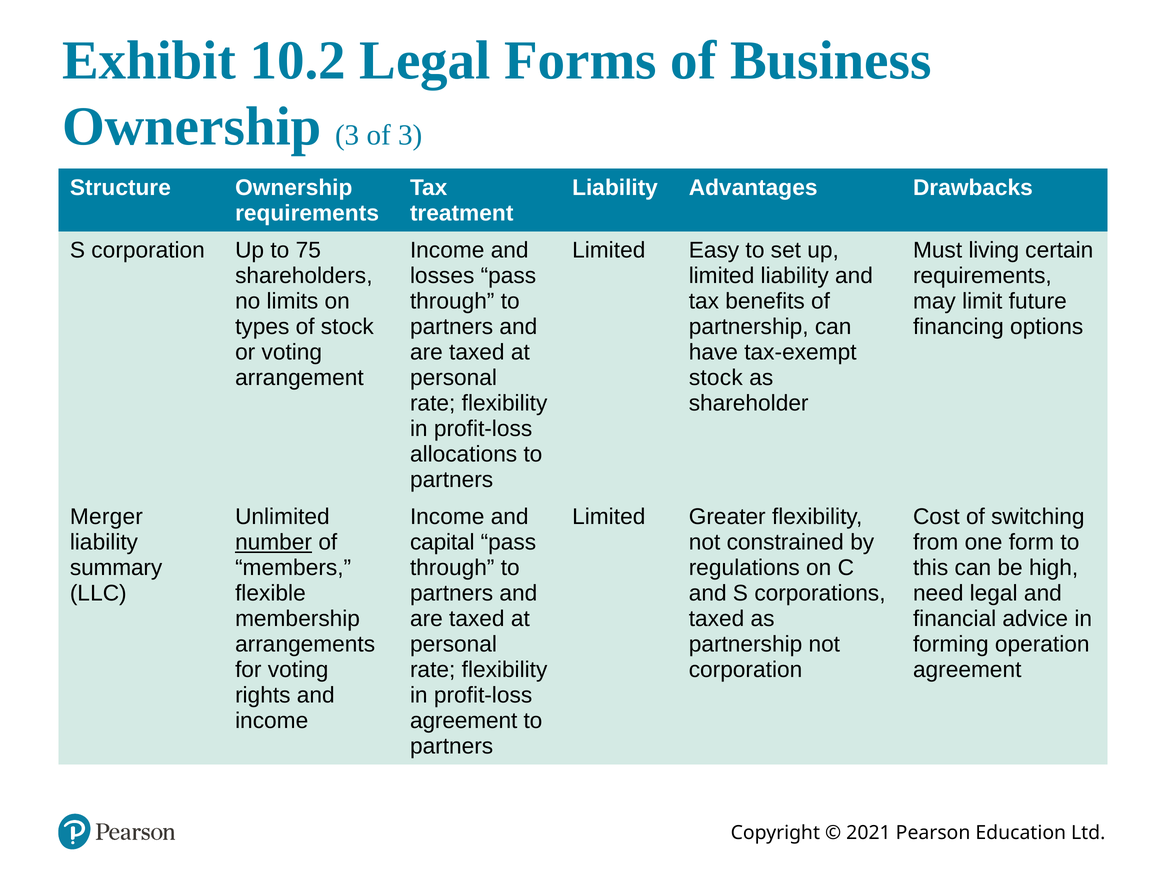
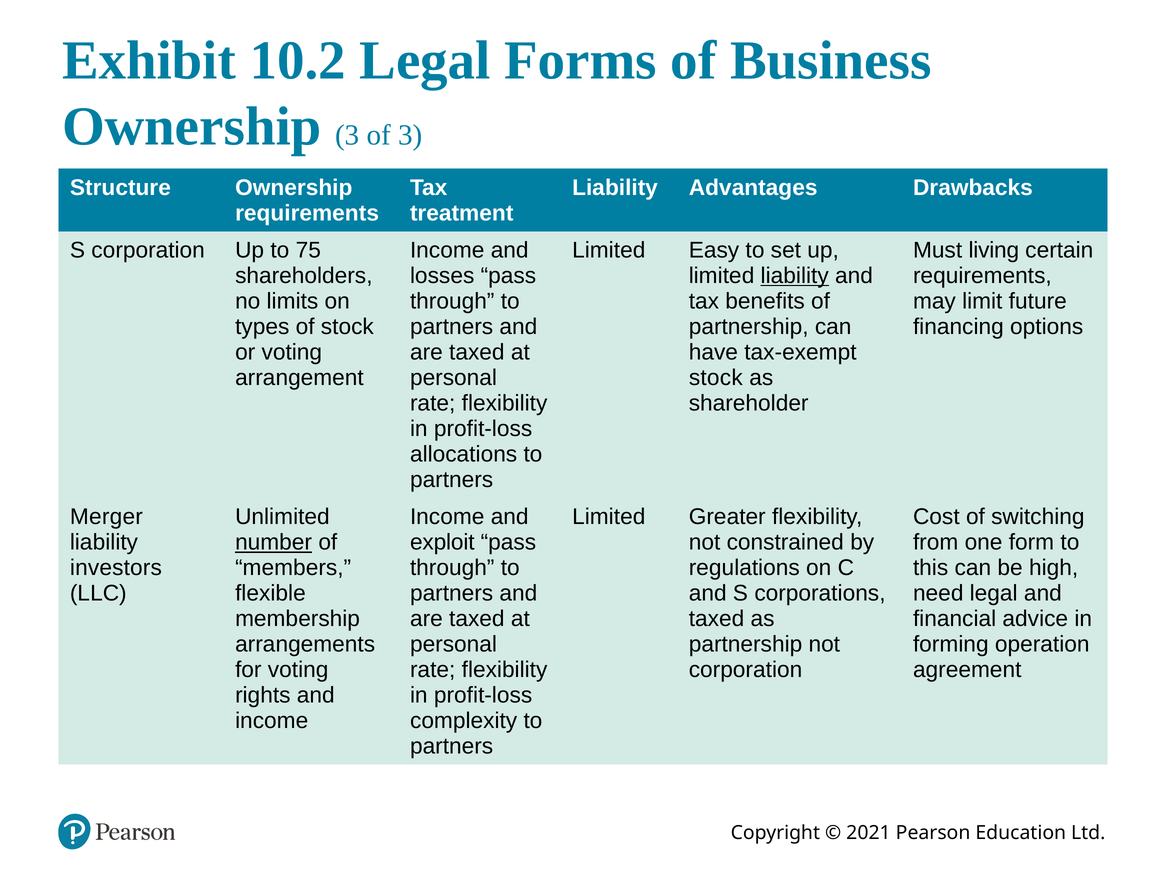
liability underline: none -> present (795, 276)
capital: capital -> exploit (442, 542)
summary: summary -> investors (116, 568)
agreement: agreement -> complexity (464, 720)
